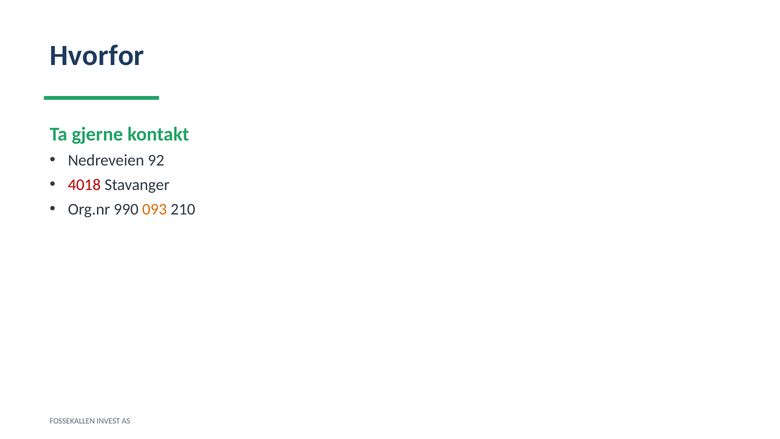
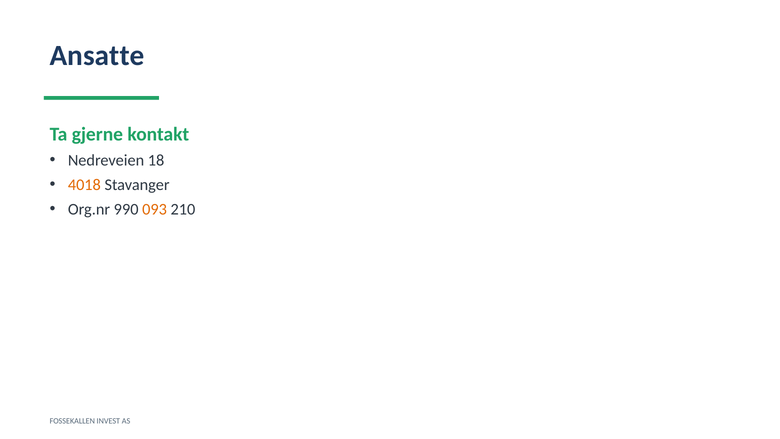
Hvorfor: Hvorfor -> Ansatte (97, 56)
92: 92 -> 18 (156, 160)
4018 colour: red -> orange (84, 185)
